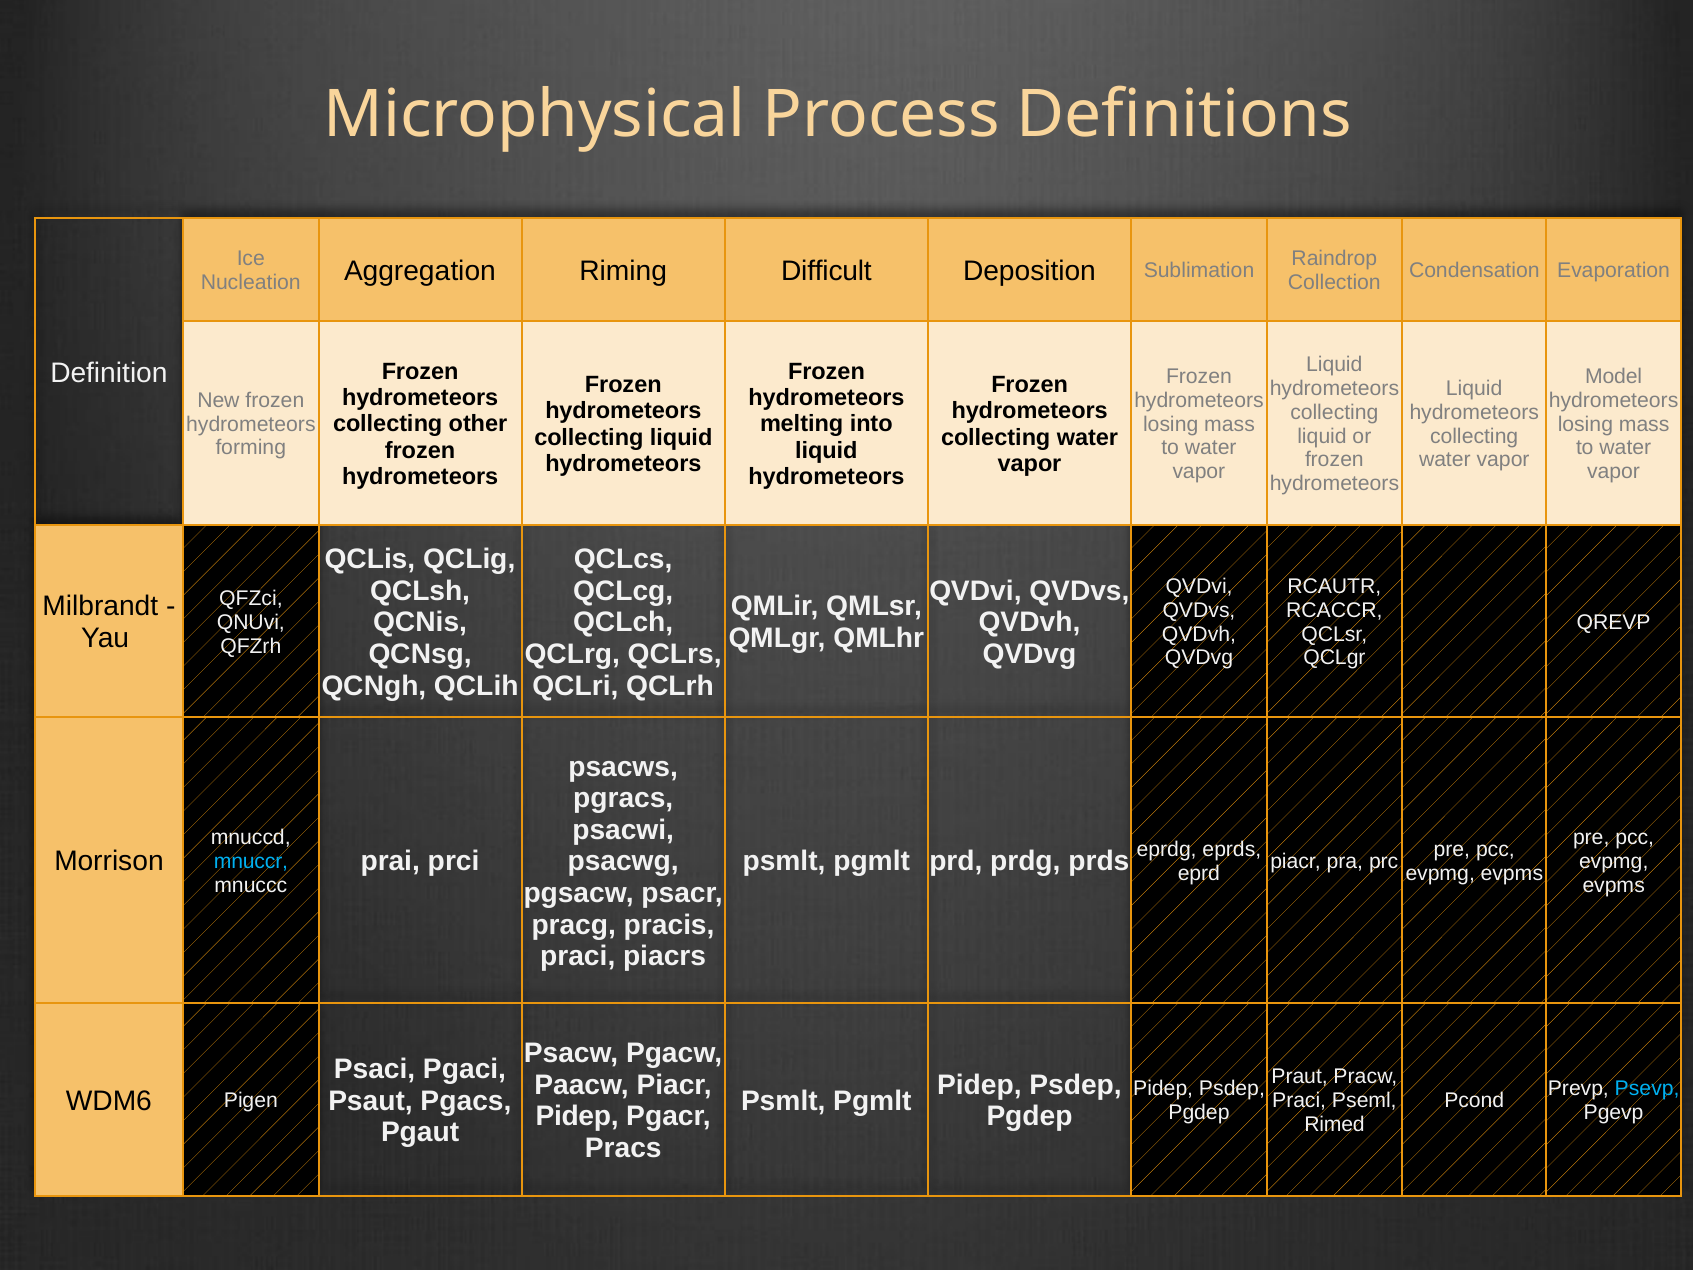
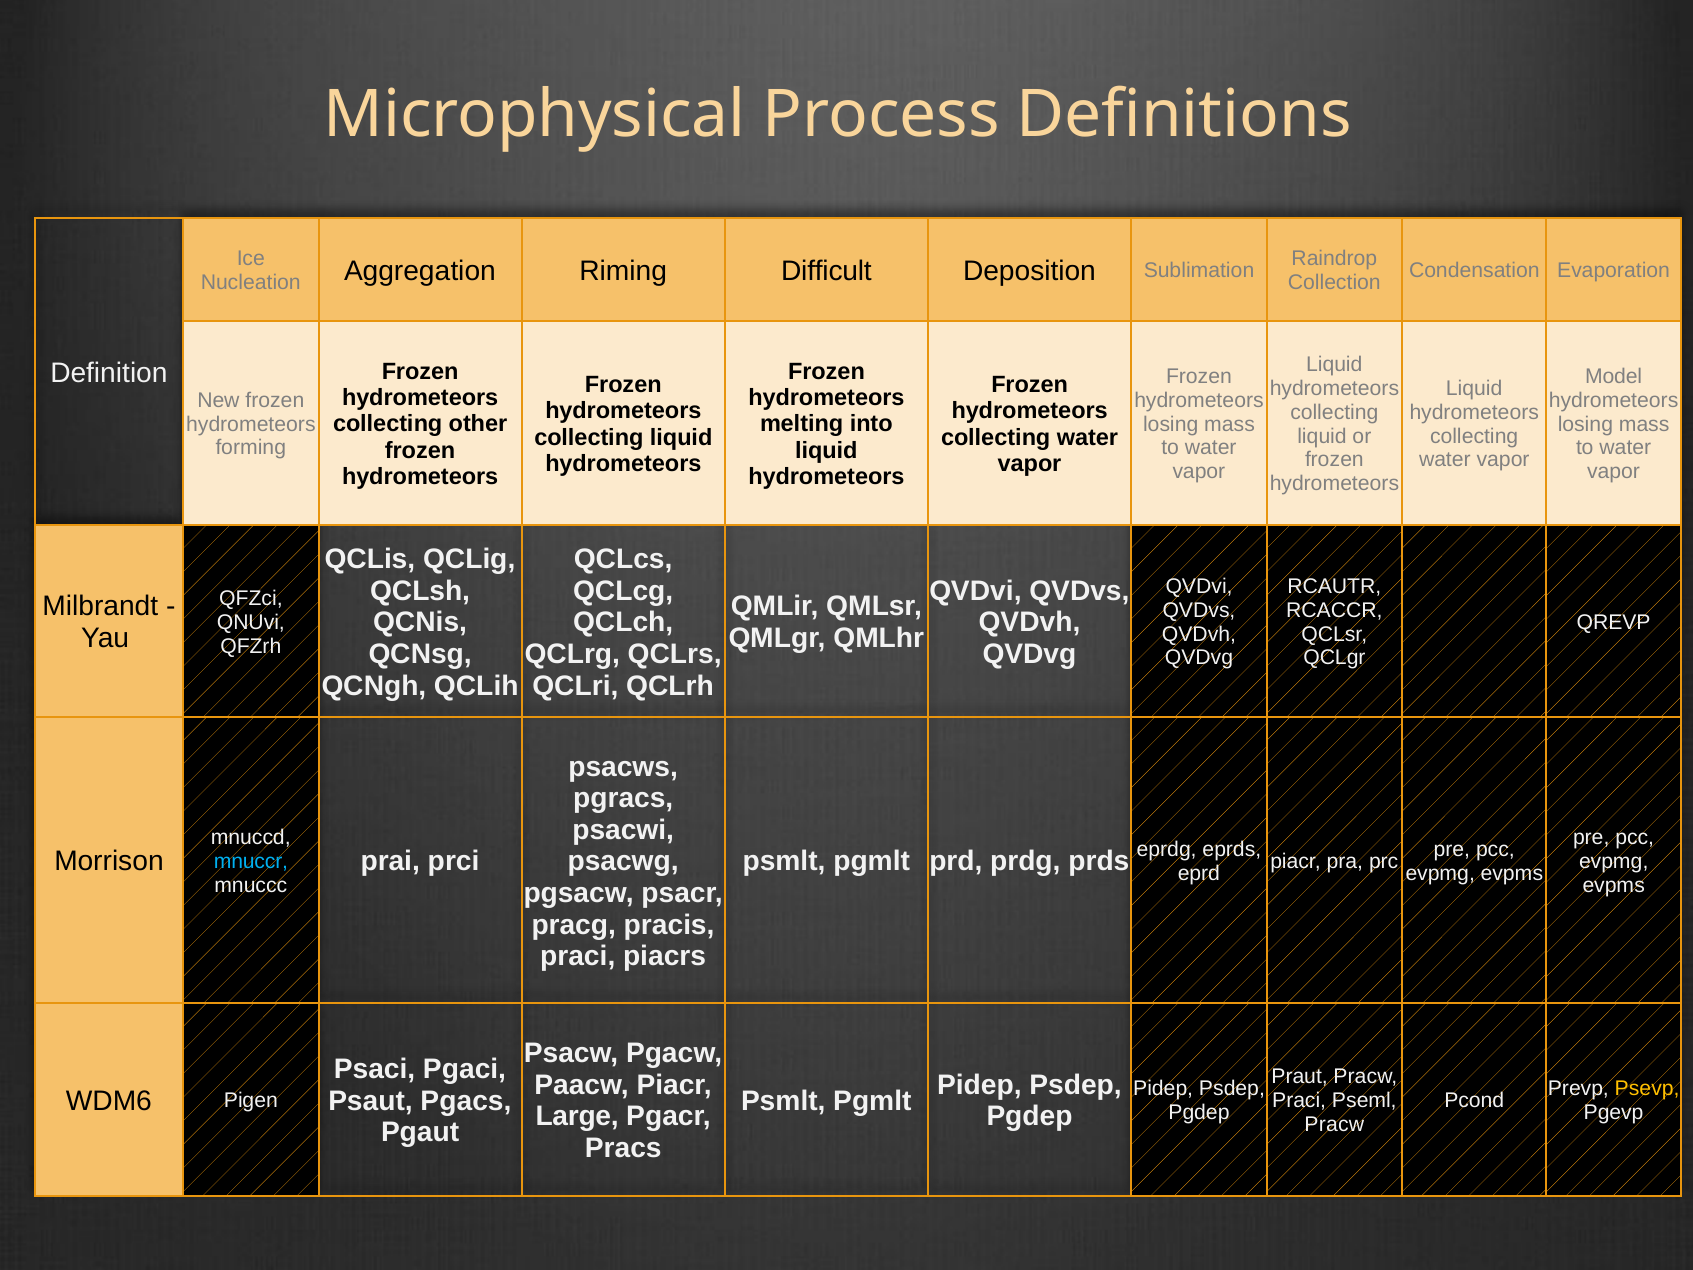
Psevp colour: light blue -> yellow (1647, 1088)
Pidep: Pidep -> Large (577, 1116)
Rimed: Rimed -> Pracw (1334, 1124)
